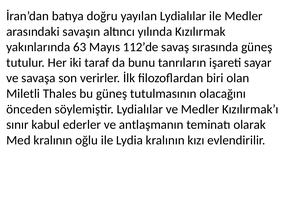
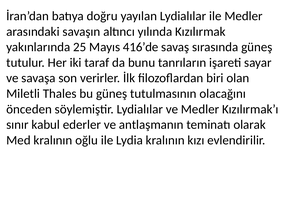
63: 63 -> 25 (80, 47)
112’de: 112’de -> 416’de (141, 47)
